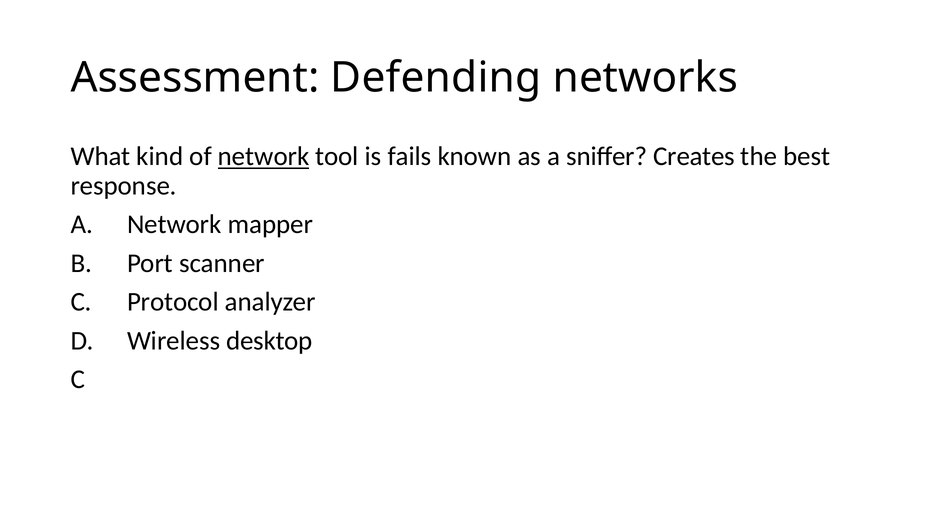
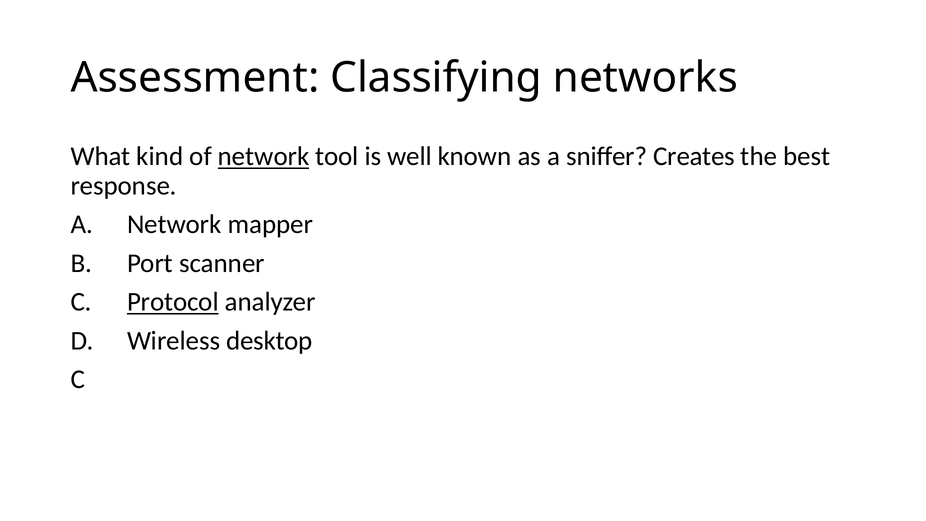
Defending: Defending -> Classifying (436, 78)
fails: fails -> well (410, 157)
Protocol underline: none -> present (173, 302)
